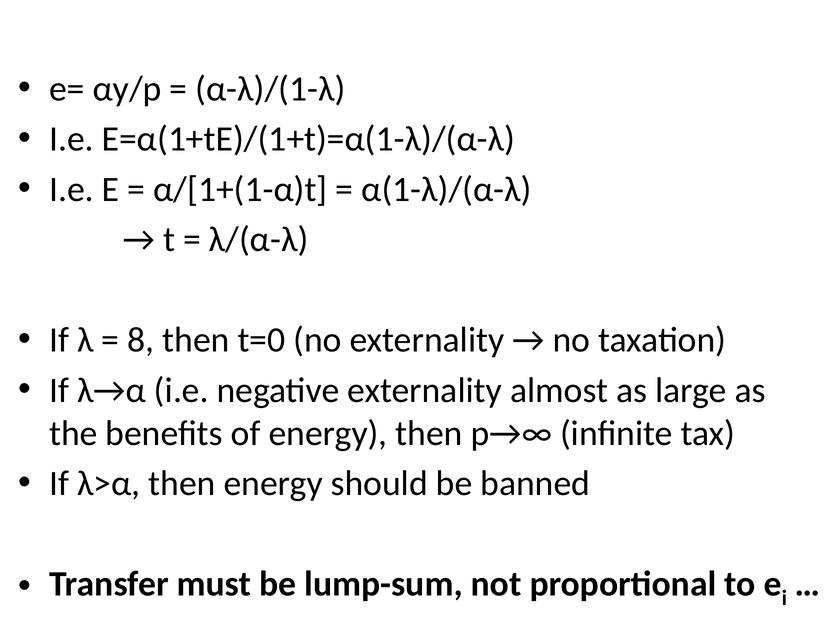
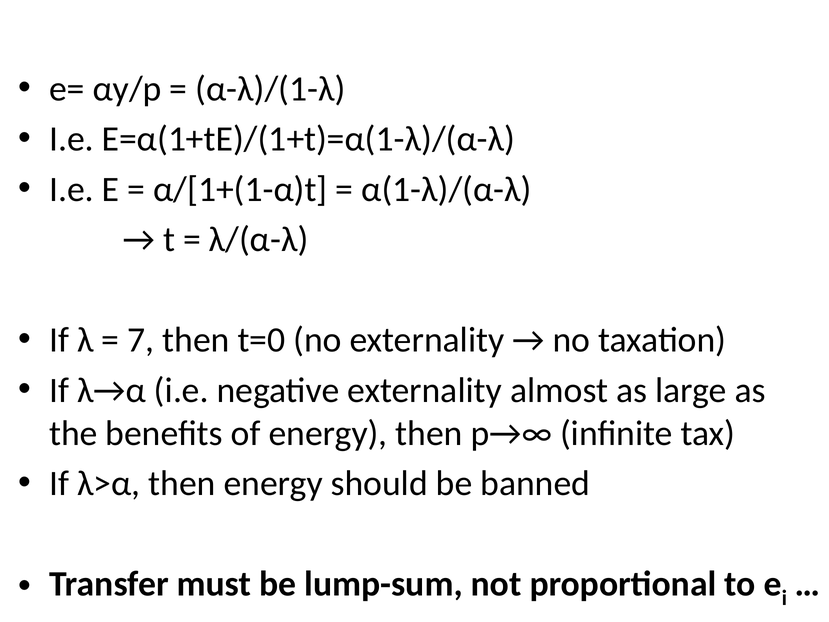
8: 8 -> 7 (141, 340)
